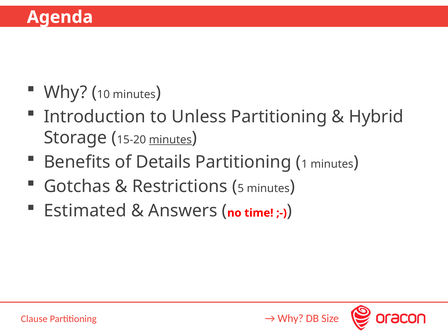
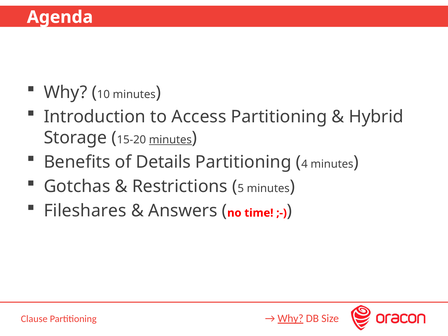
Unless: Unless -> Access (199, 117)
1: 1 -> 4 (304, 164)
Estimated: Estimated -> Fileshares (85, 211)
Why underline: none -> present (290, 318)
